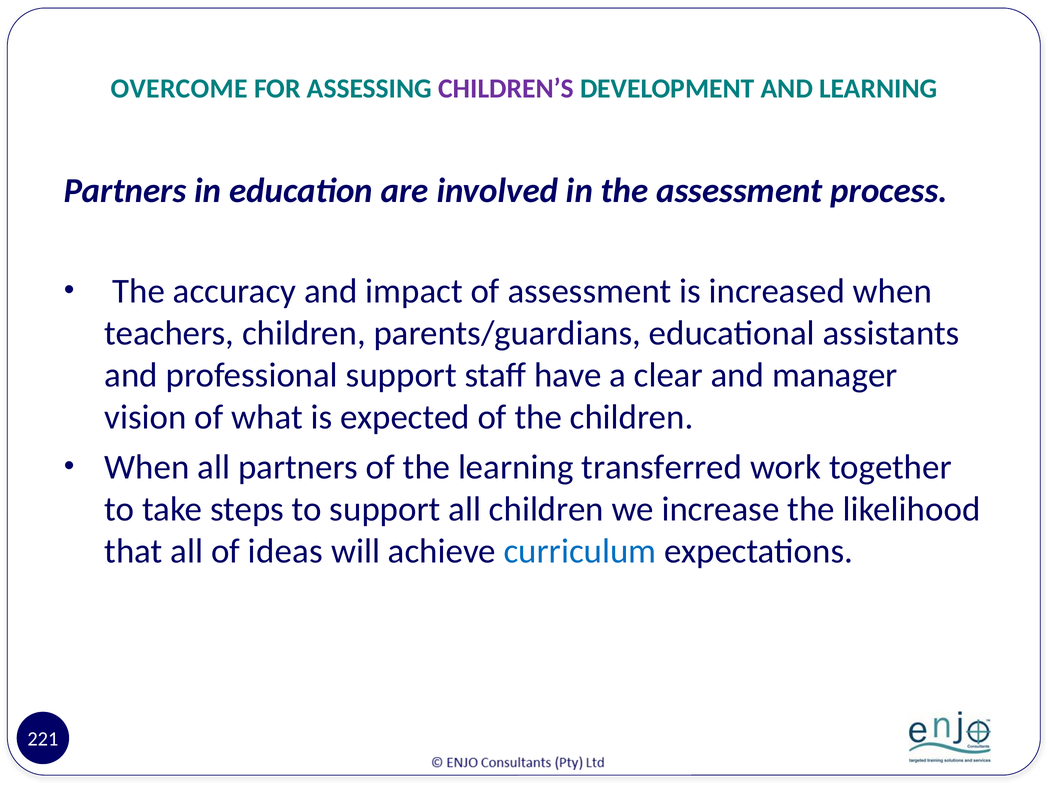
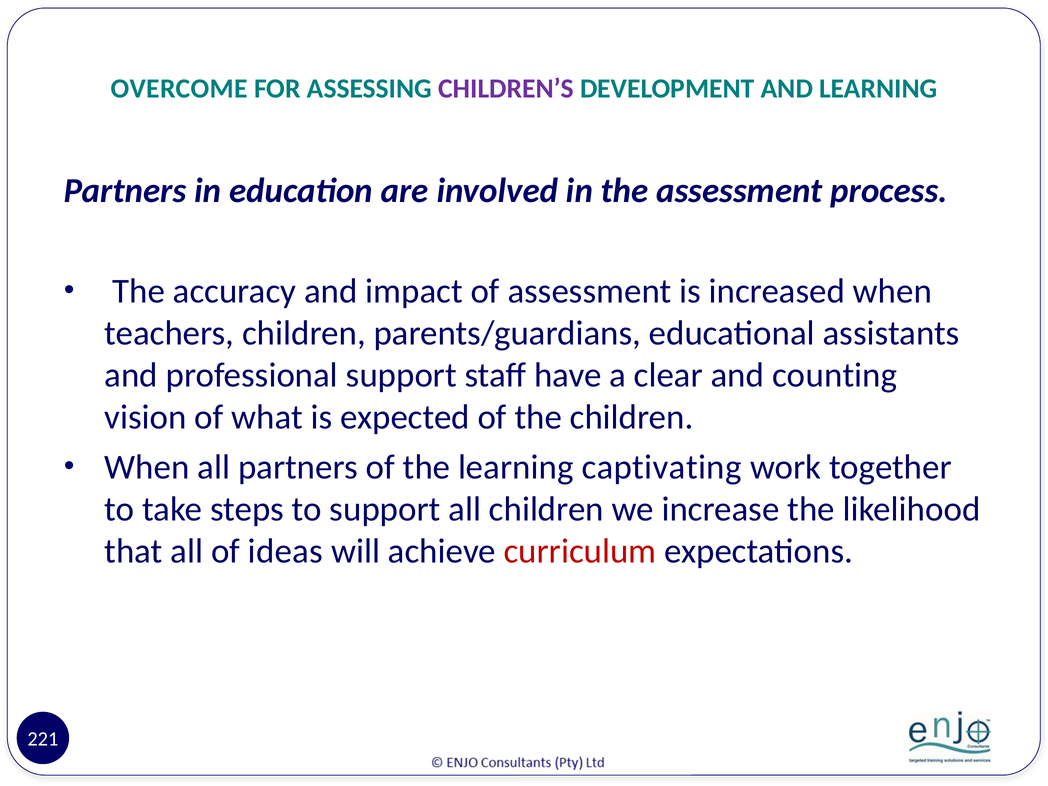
manager: manager -> counting (835, 375)
transferred: transferred -> captivating (662, 467)
curriculum colour: blue -> red (580, 551)
